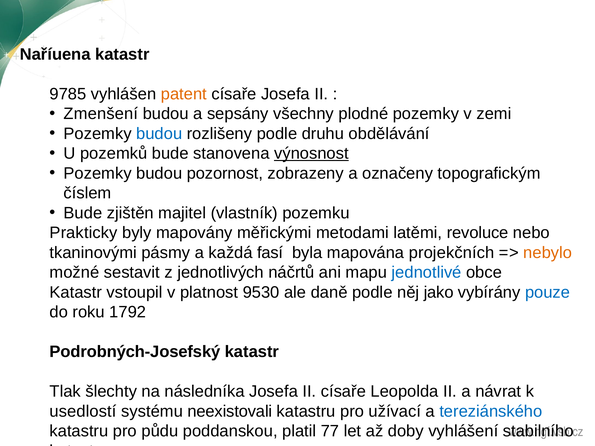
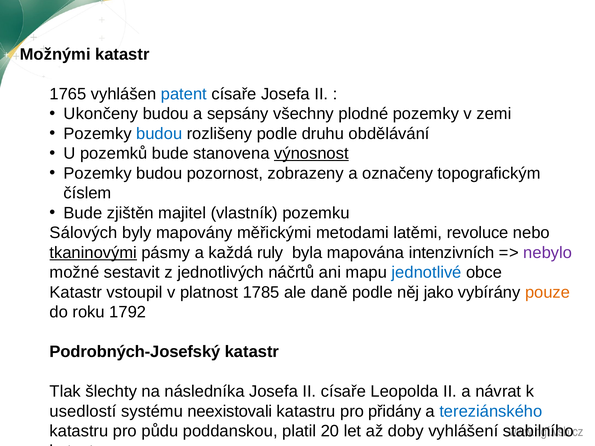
Naříuena: Naříuena -> Možnými (55, 54)
9785: 9785 -> 1765 (68, 94)
patent colour: orange -> blue (184, 94)
Zmenšení: Zmenšení -> Ukončeny (101, 114)
Prakticky: Prakticky -> Sálových (84, 233)
tkaninovými underline: none -> present (93, 253)
fasí: fasí -> ruly (270, 253)
projekčních: projekčních -> intenzivních (452, 253)
nebylo colour: orange -> purple (548, 253)
9530: 9530 -> 1785 (261, 292)
pouze colour: blue -> orange (548, 292)
užívací: užívací -> přidány (395, 412)
77: 77 -> 20 (330, 431)
